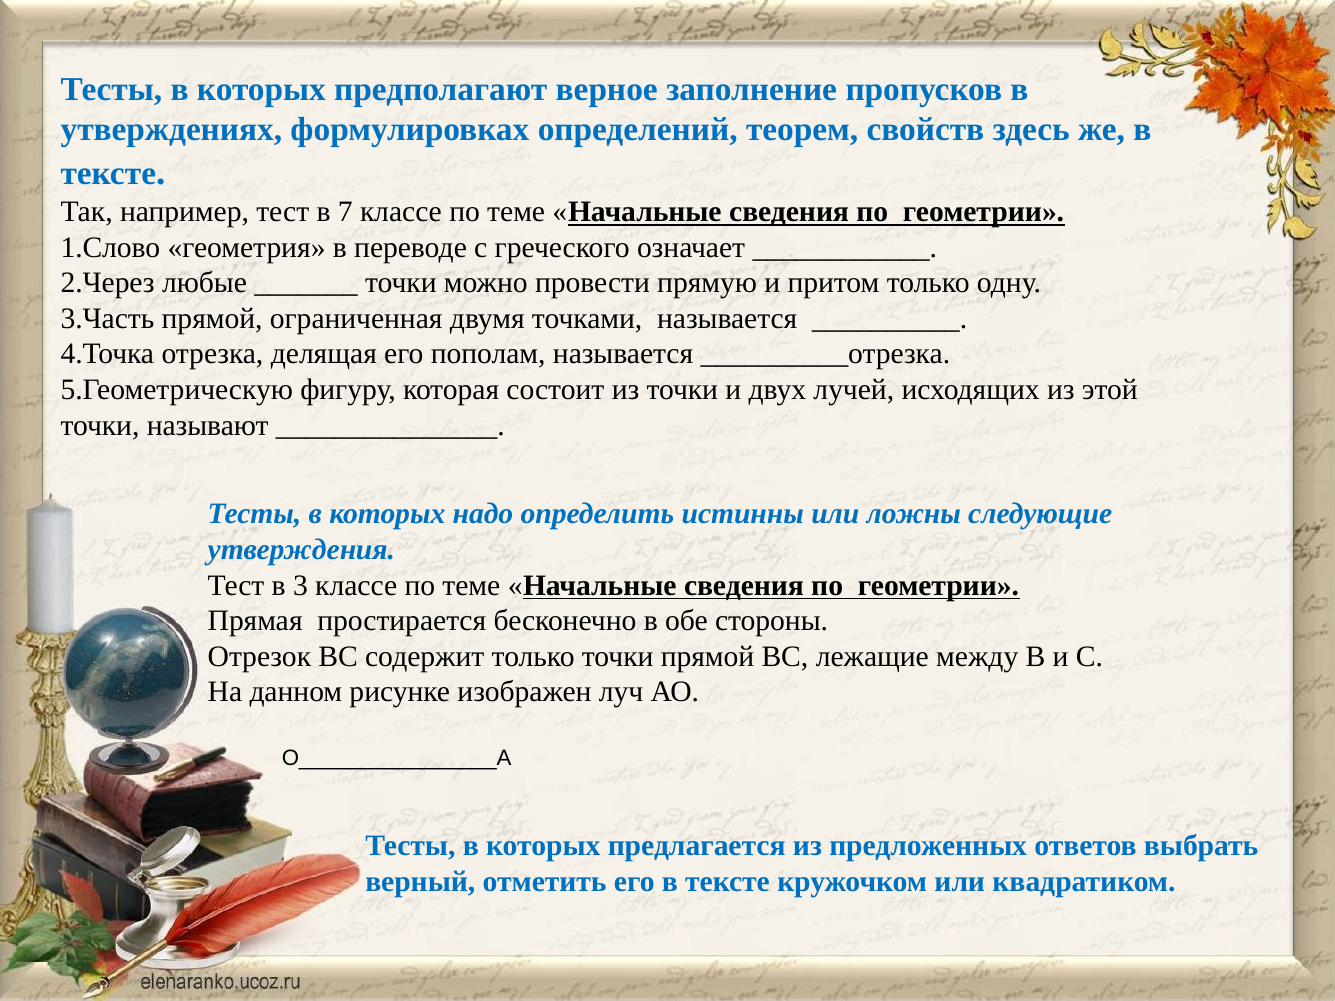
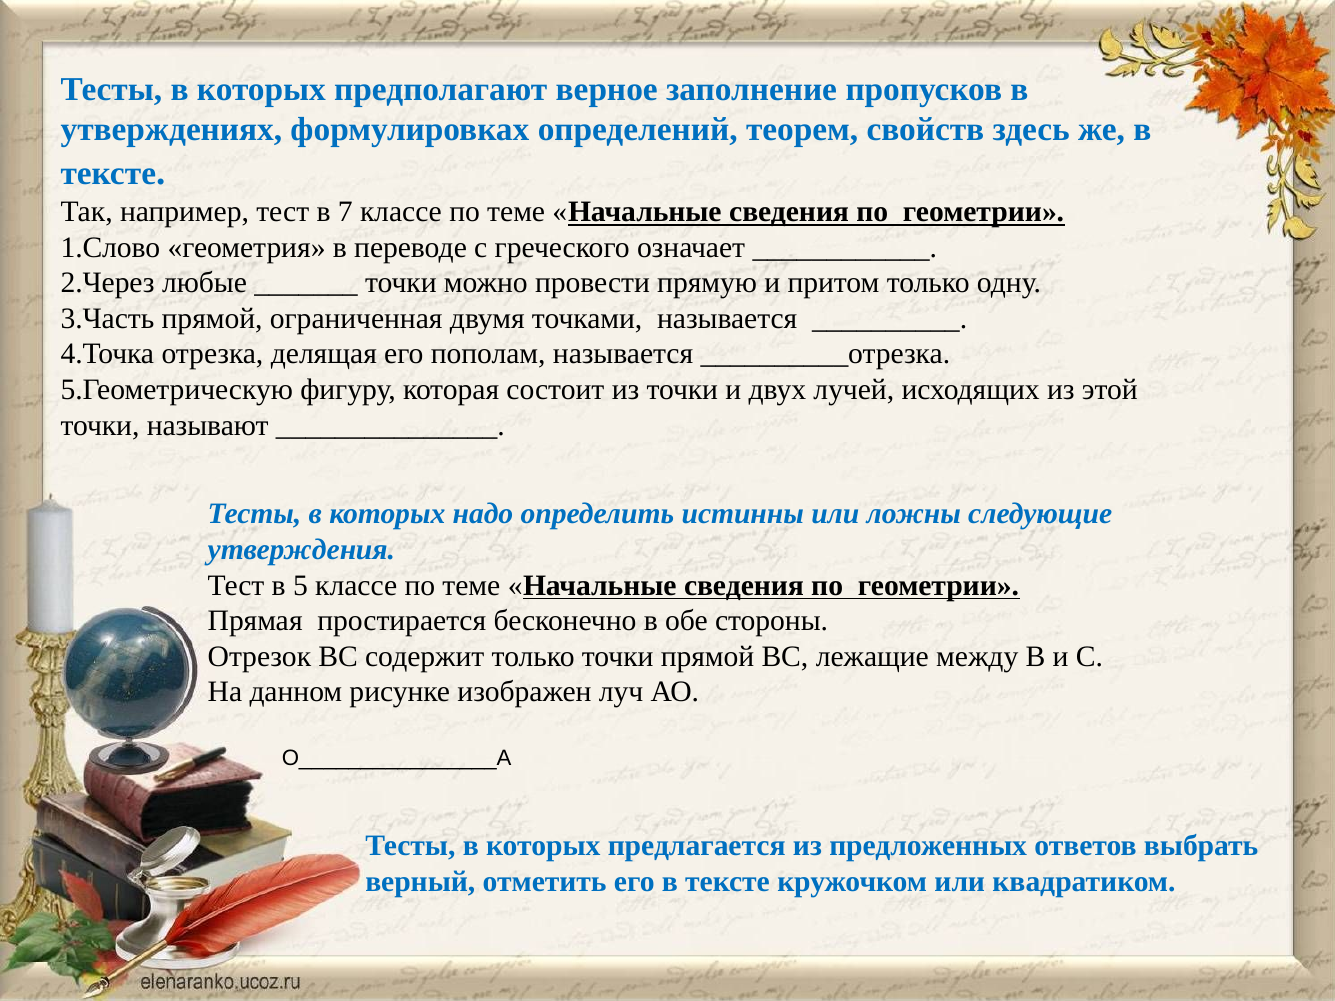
3: 3 -> 5 (300, 585)
